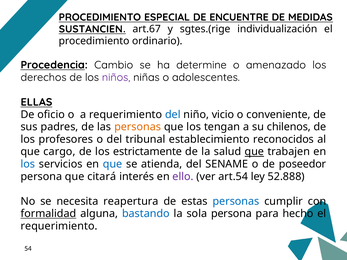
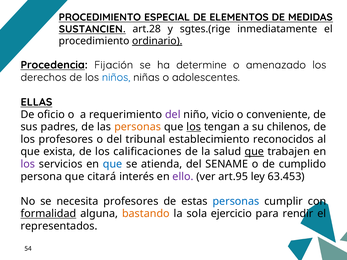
ENCUENTRE: ENCUENTRE -> ELEMENTOS (239, 17)
art.67: art.67 -> art.28 (147, 29)
individualización: individualización -> inmediatamente (277, 29)
ordinario underline: none -> present (157, 41)
Cambio: Cambio -> Fijación (114, 65)
niños colour: purple -> blue (116, 77)
del colour: blue -> purple (173, 115)
los underline: none -> present (194, 127)
cargo: cargo -> exista (60, 152)
estrictamente: estrictamente -> calificaciones (147, 152)
los colour: blue -> purple (28, 164)
poseedor: poseedor -> cumplido (302, 164)
art.54: art.54 -> art.95 (233, 177)
52.888: 52.888 -> 63.453 (286, 177)
necesita reapertura: reapertura -> profesores (131, 201)
bastando colour: blue -> orange (146, 214)
sola persona: persona -> ejercicio (231, 214)
hecho: hecho -> rendir (298, 214)
requerimiento: requerimiento -> representados (59, 226)
